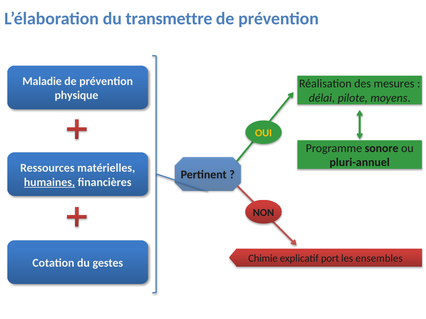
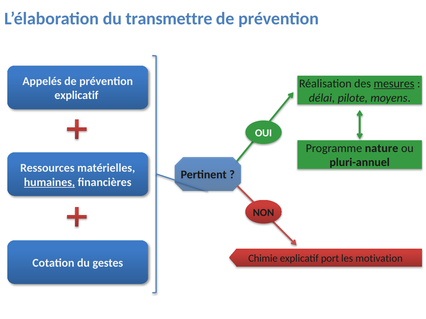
Maladie: Maladie -> Appelés (42, 81)
mesures underline: none -> present (394, 84)
physique: physique -> explicatif (76, 96)
OUI colour: yellow -> white (264, 133)
sonore: sonore -> nature (382, 148)
ensembles: ensembles -> motivation (379, 259)
